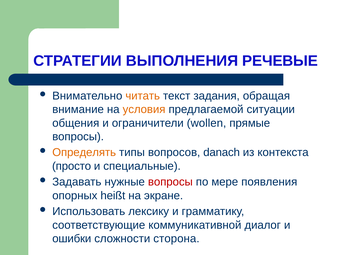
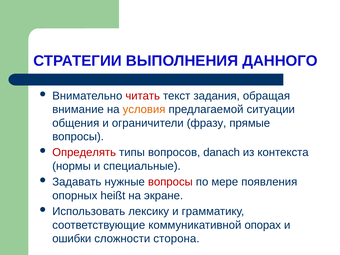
РЕЧЕВЫЕ: РЕЧЕВЫЕ -> ДАННОГО (280, 61)
читать colour: orange -> red (143, 96)
wollen: wollen -> фразу (207, 123)
Определять colour: orange -> red (84, 152)
просто: просто -> нормы (72, 166)
диалог: диалог -> опорах (263, 225)
